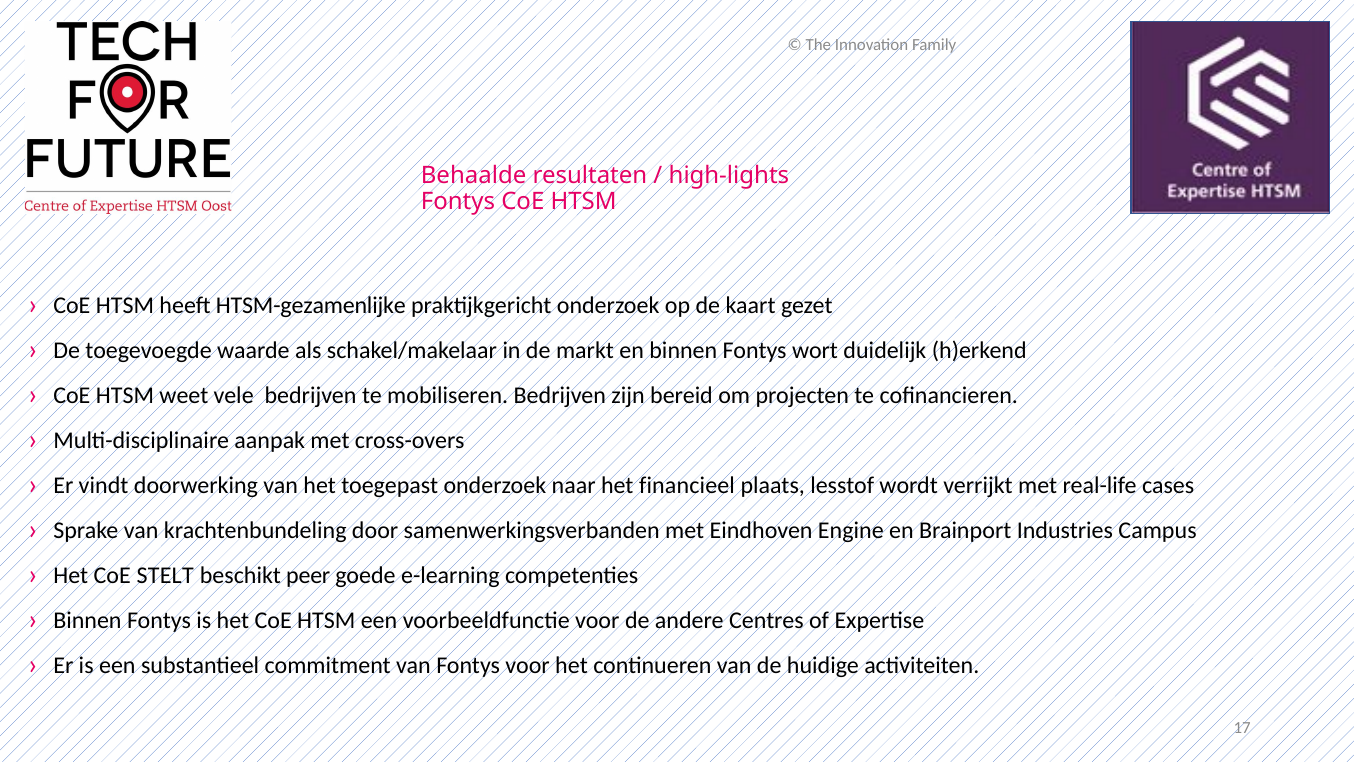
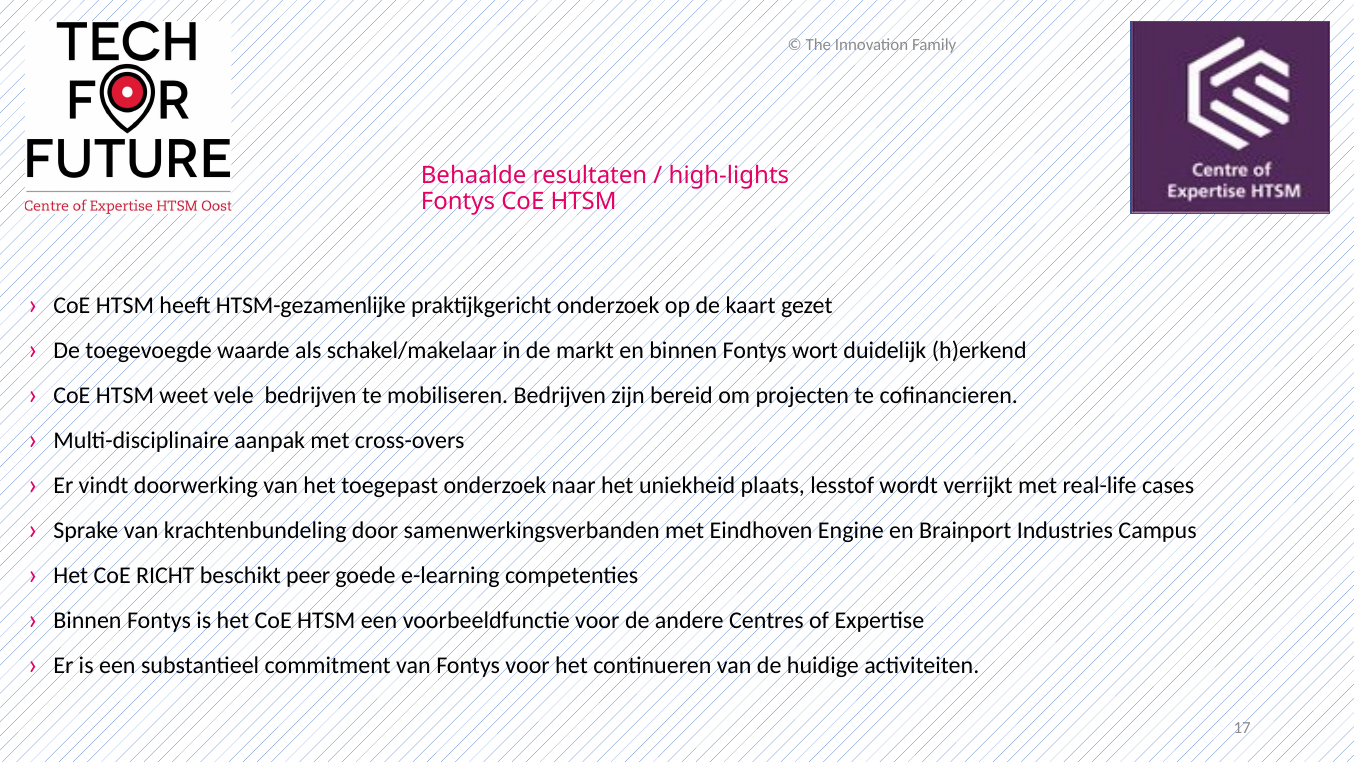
financieel: financieel -> uniekheid (687, 486)
STELT: STELT -> RICHT (165, 576)
